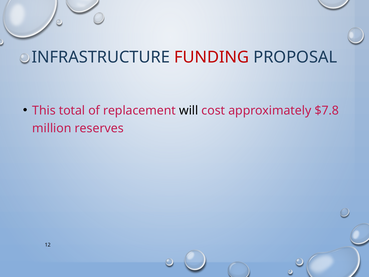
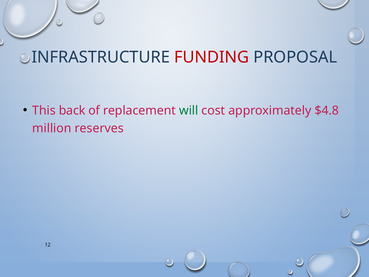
total: total -> back (72, 110)
will colour: black -> green (189, 110)
$7.8: $7.8 -> $4.8 (327, 110)
